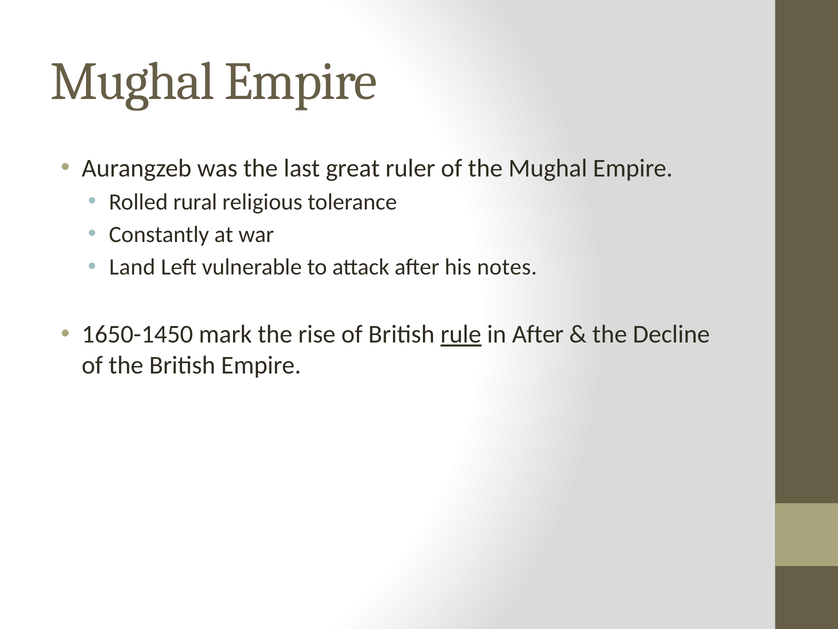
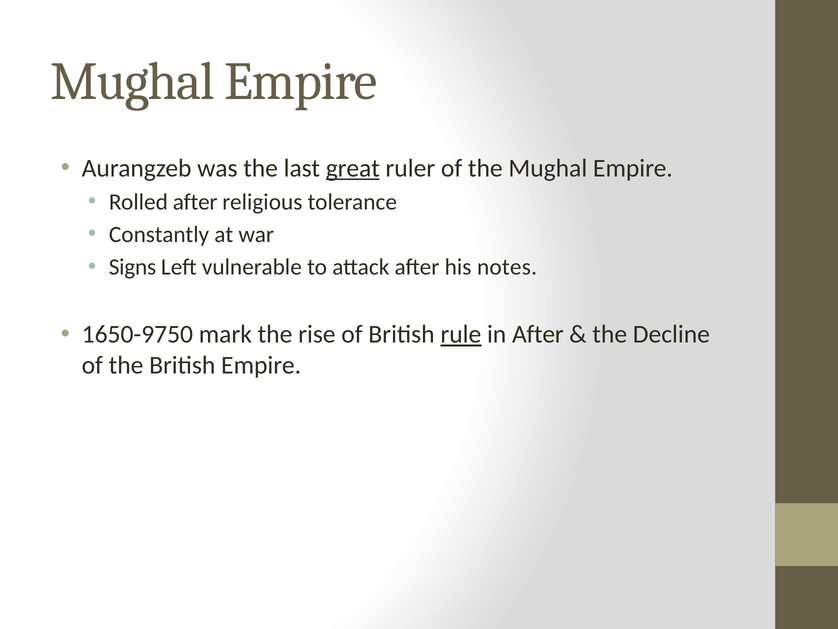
great underline: none -> present (353, 168)
Rolled rural: rural -> after (195, 202)
Land: Land -> Signs (132, 267)
1650-1450: 1650-1450 -> 1650-9750 (137, 334)
